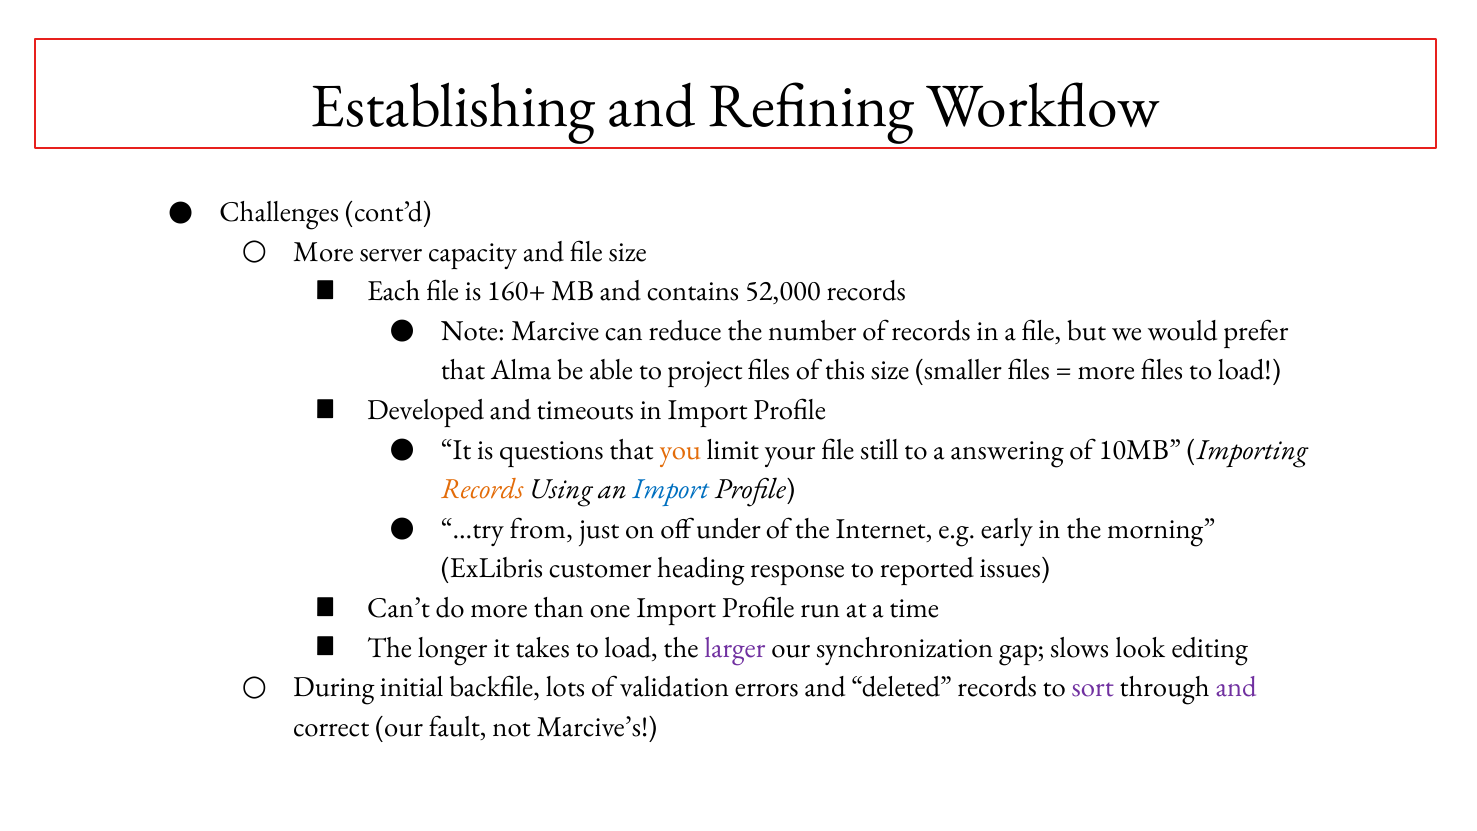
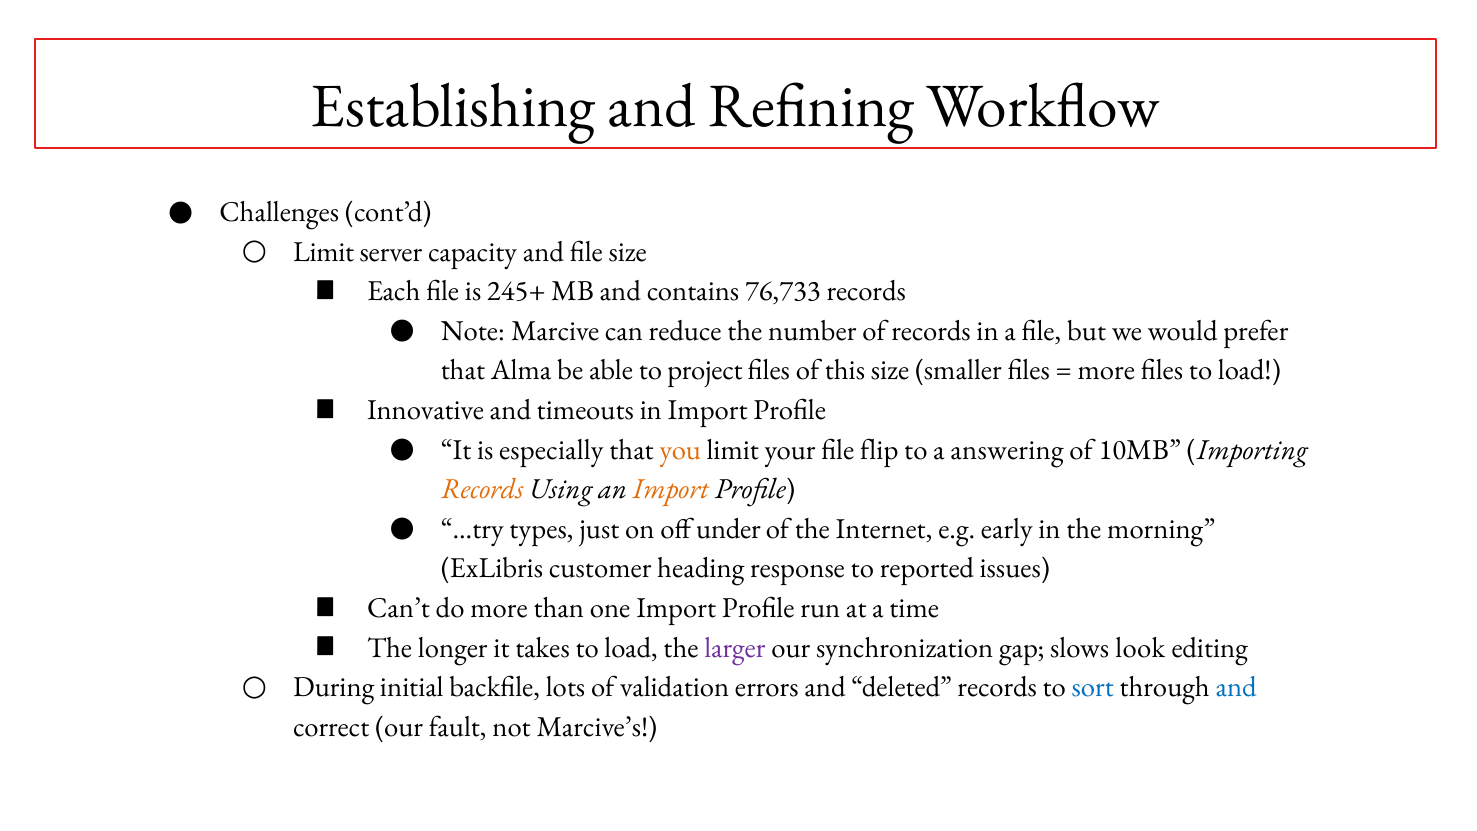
More: More -> Limit (324, 251)
160+: 160+ -> 245+ (516, 291)
52,000: 52,000 -> 76,733 (783, 291)
Developed: Developed -> Innovative (426, 410)
questions: questions -> especially (551, 449)
still: still -> flip (879, 449)
Import colour: blue -> orange (671, 489)
from: from -> types (542, 529)
sort colour: purple -> blue (1093, 687)
and colour: purple -> blue (1236, 687)
